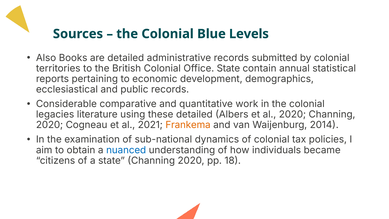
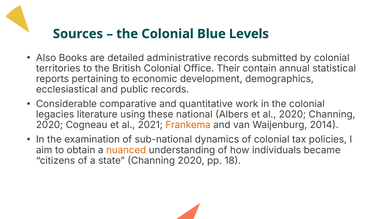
Office State: State -> Their (228, 68)
these detailed: detailed -> national (194, 114)
nuanced colour: blue -> orange (126, 150)
